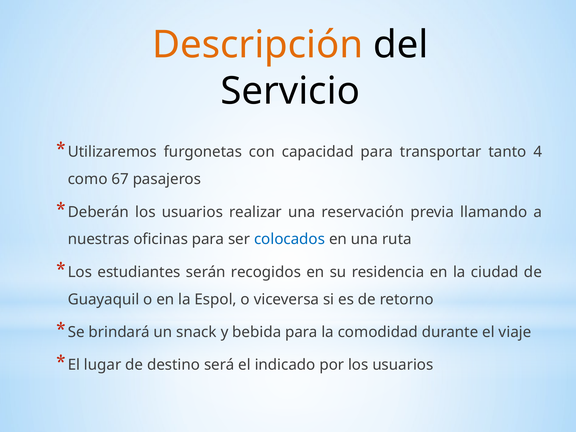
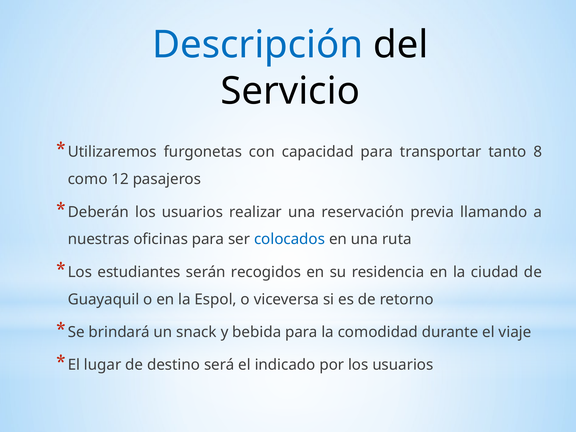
Descripción colour: orange -> blue (258, 45)
4: 4 -> 8 (538, 152)
67: 67 -> 12 (120, 179)
